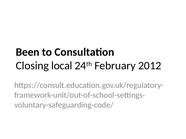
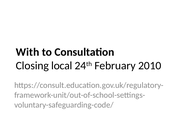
Been: Been -> With (28, 52)
2012: 2012 -> 2010 (150, 66)
